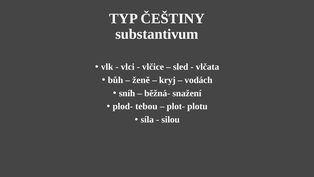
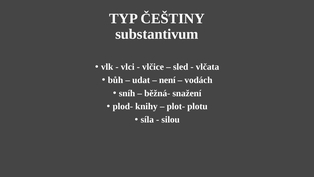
ženě: ženě -> udat (141, 80)
kryj: kryj -> není (167, 80)
tebou: tebou -> knihy (146, 106)
